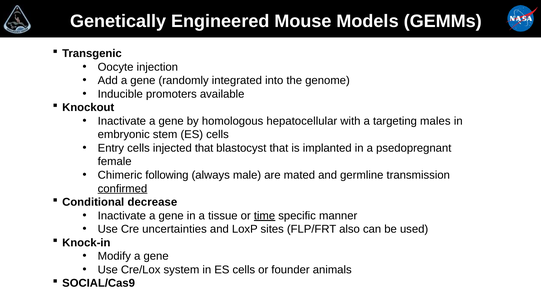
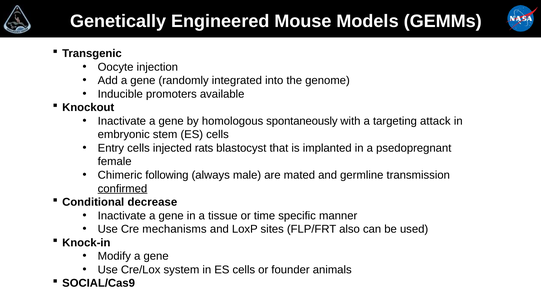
hepatocellular: hepatocellular -> spontaneously (302, 121)
males: males -> attack (435, 121)
injected that: that -> rats (204, 148)
time underline: present -> none (264, 216)
uncertainties: uncertainties -> mechanisms (174, 229)
